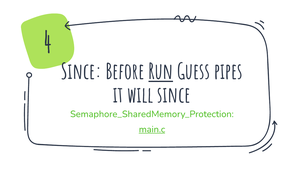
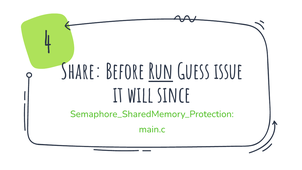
Since: Since -> Share (81, 72)
pipes: pipes -> issue (228, 72)
main.c underline: present -> none (152, 129)
